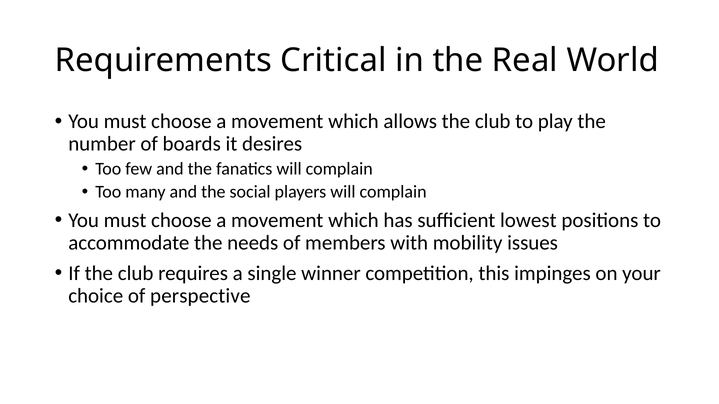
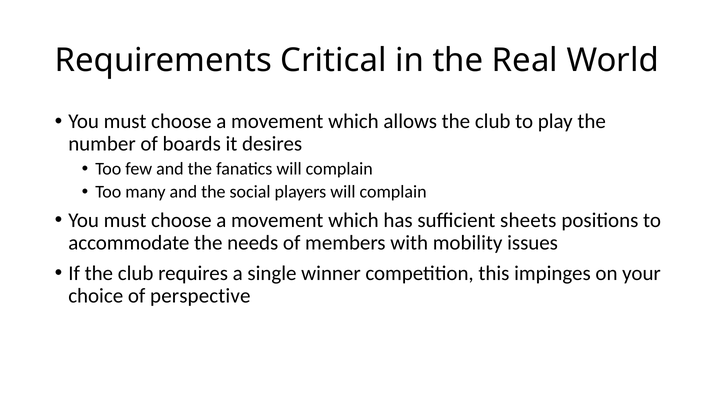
lowest: lowest -> sheets (528, 221)
